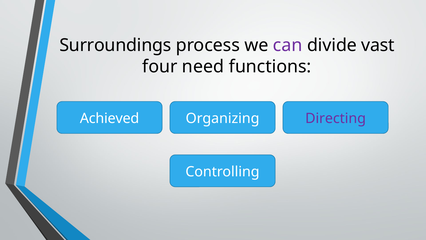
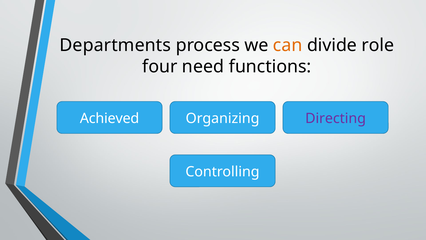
Surroundings: Surroundings -> Departments (115, 45)
can colour: purple -> orange (288, 45)
vast: vast -> role (378, 45)
